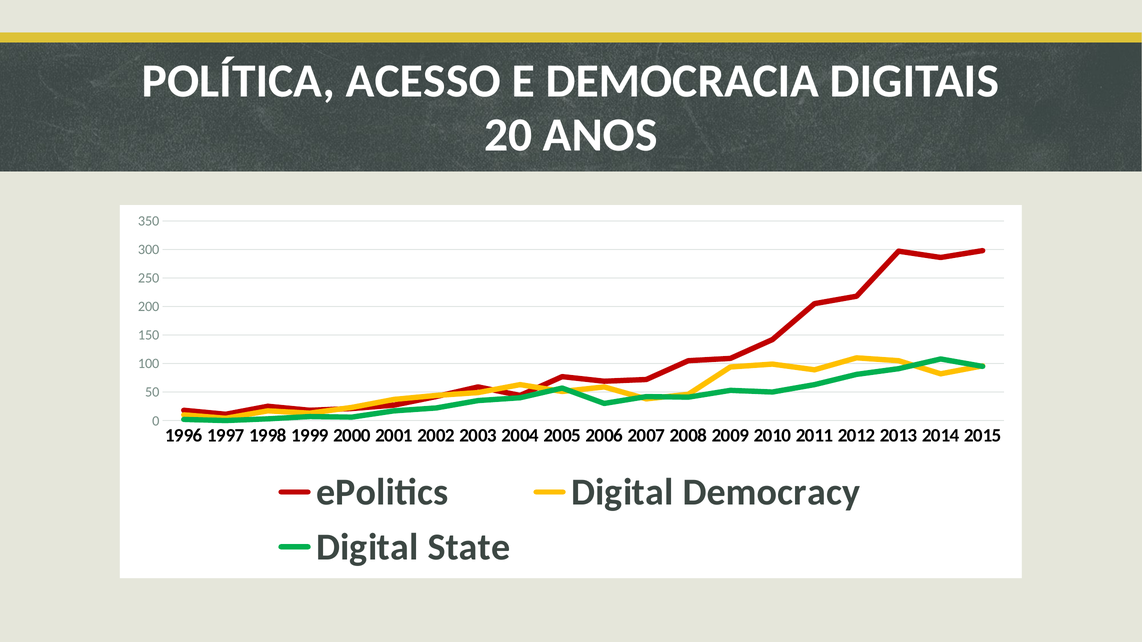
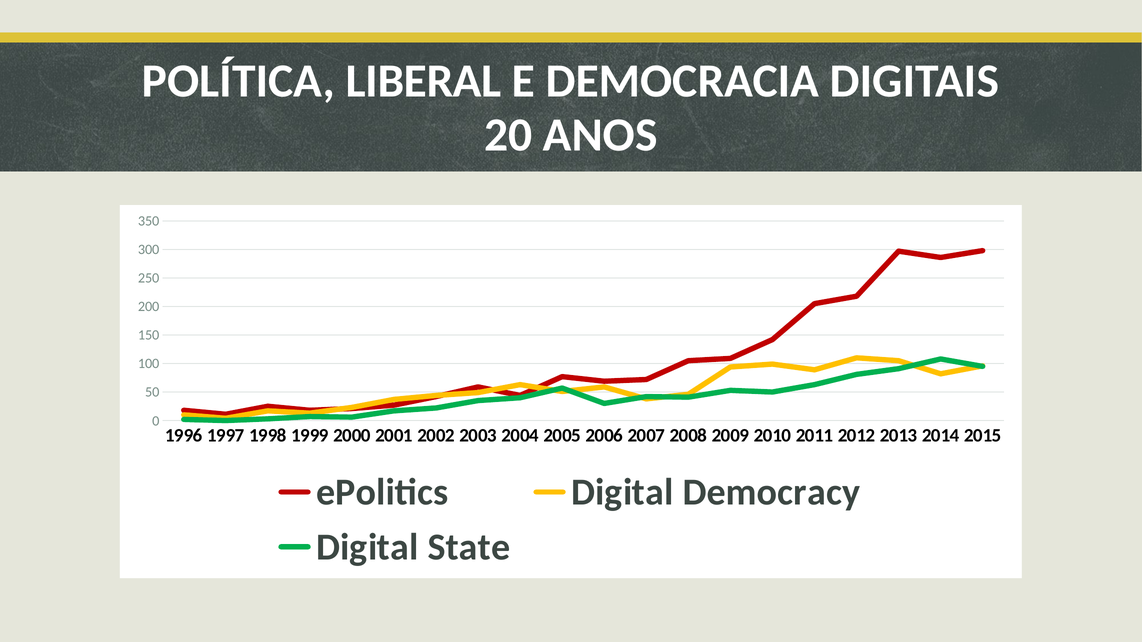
ACESSO: ACESSO -> LIBERAL (424, 81)
